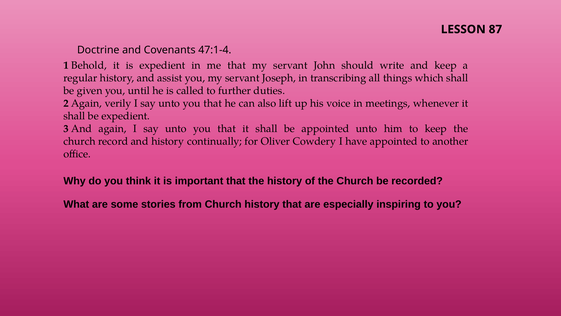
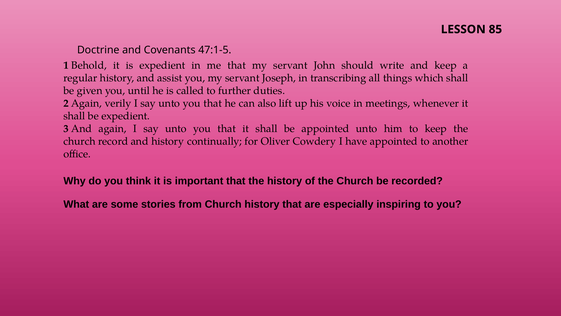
87: 87 -> 85 (495, 29)
47:1-4: 47:1-4 -> 47:1-5 (215, 50)
